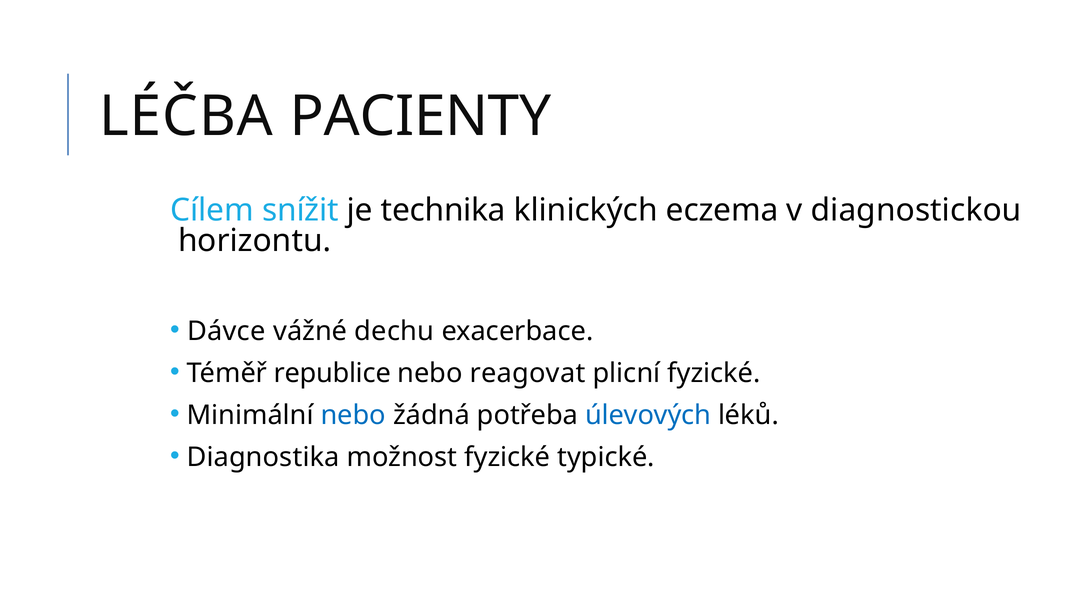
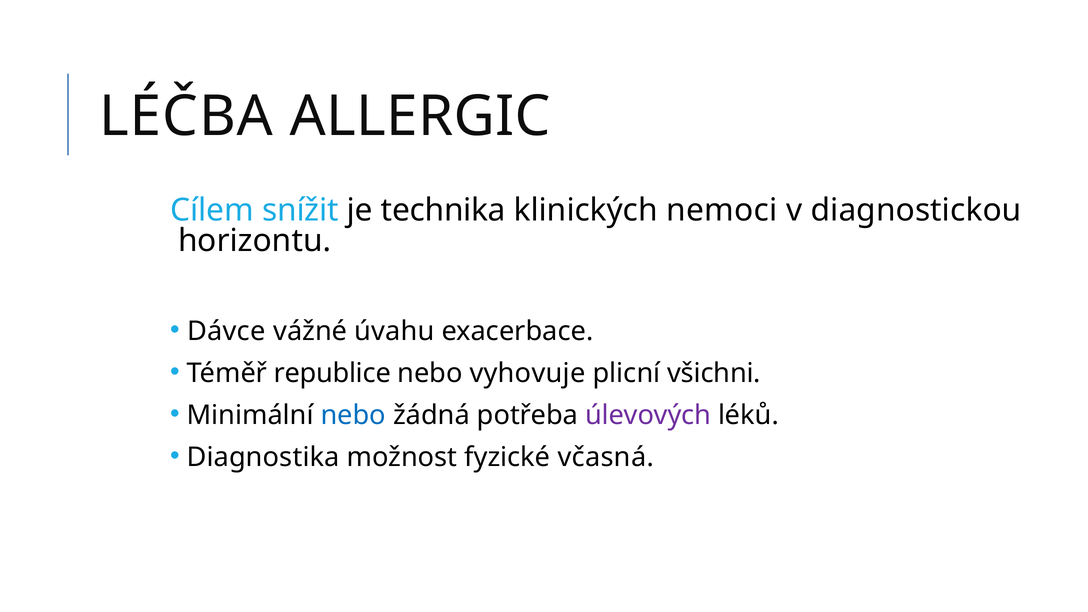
PACIENTY: PACIENTY -> ALLERGIC (420, 117)
eczema: eczema -> nemoci (722, 210)
dechu: dechu -> úvahu (394, 331)
reagovat: reagovat -> vyhovuje (527, 373)
plicní fyzické: fyzické -> všichni (714, 373)
úlevových colour: blue -> purple (648, 415)
typické: typické -> včasná (606, 457)
